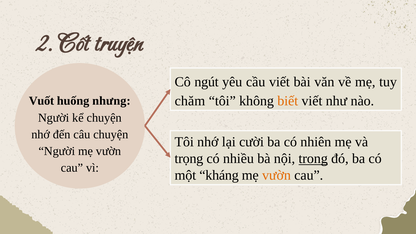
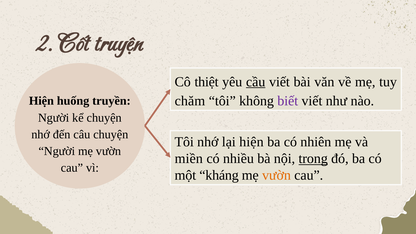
ngút: ngút -> thiệt (207, 82)
cầu underline: none -> present (256, 82)
biết colour: orange -> purple (288, 101)
Vuốt: Vuốt -> Hiện (41, 101)
nhưng: nhưng -> truyền (111, 101)
lại cười: cười -> hiện (251, 142)
trọng: trọng -> miền (189, 159)
